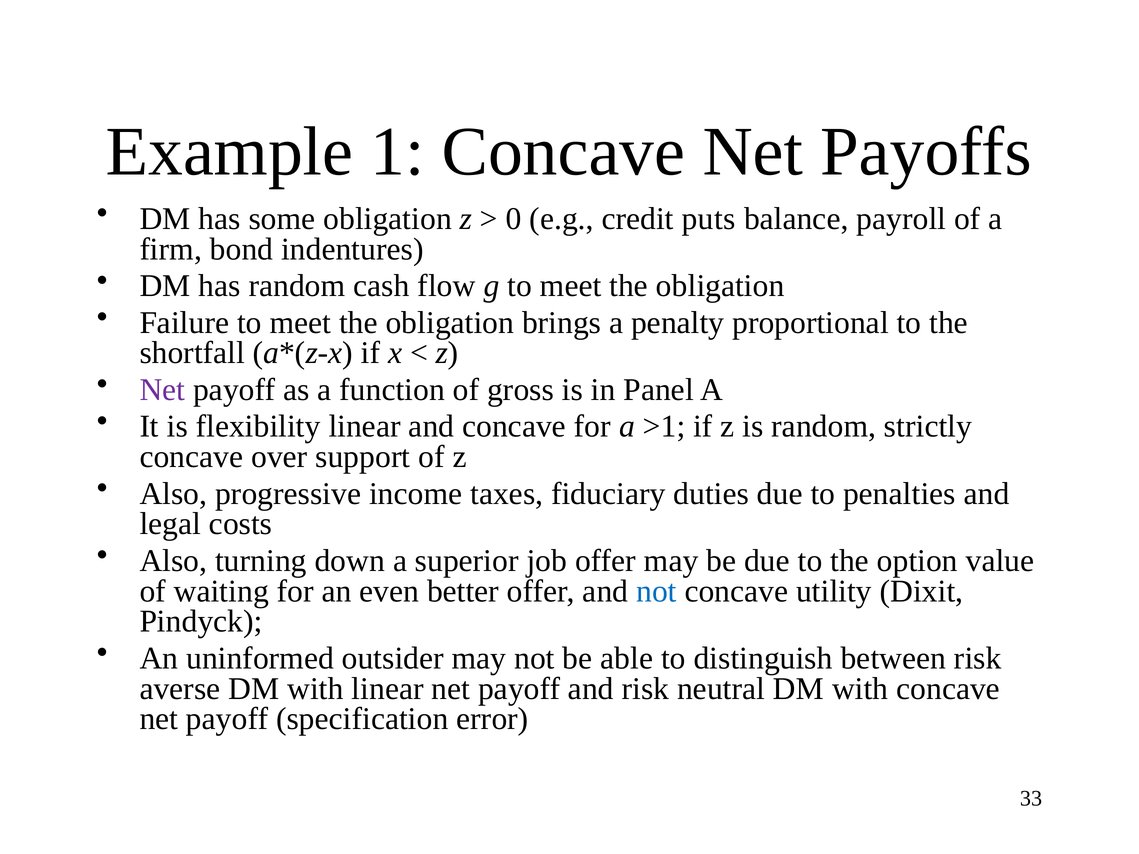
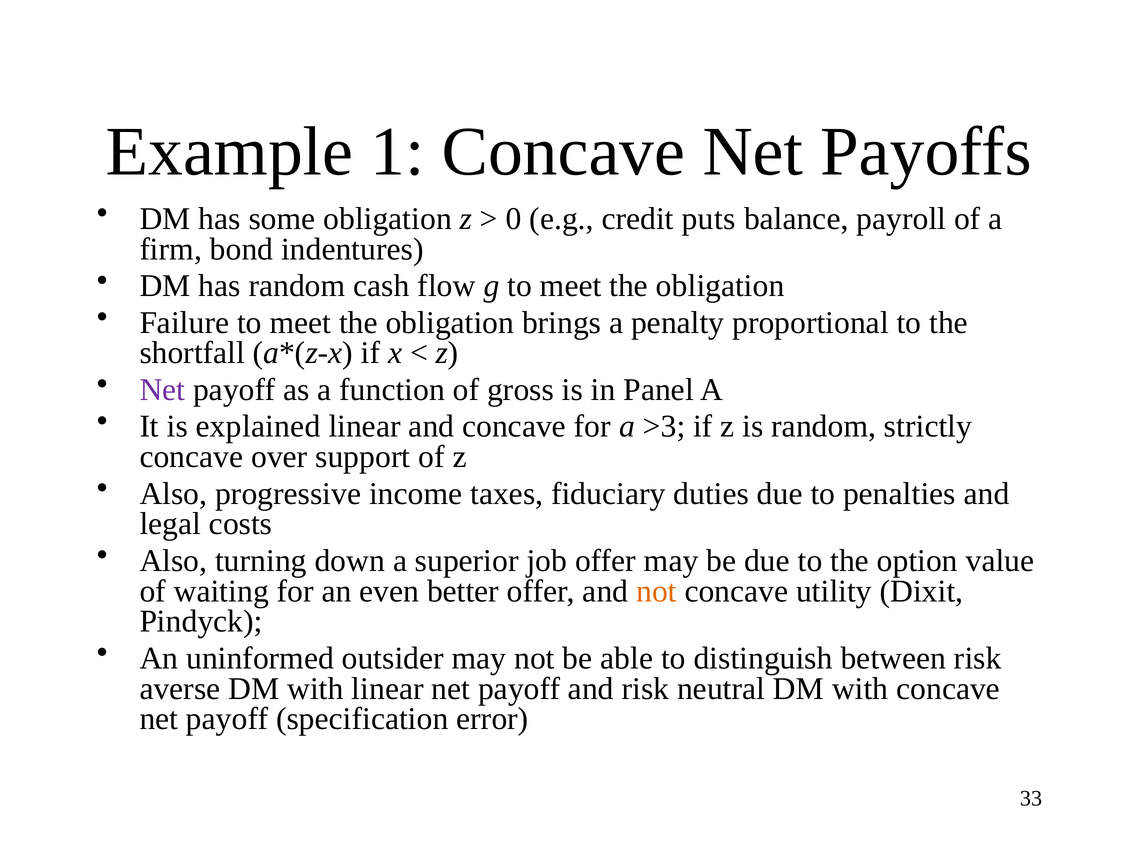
flexibility: flexibility -> explained (258, 427)
>1: >1 -> >3 (664, 427)
not colour: blue -> orange (656, 591)
